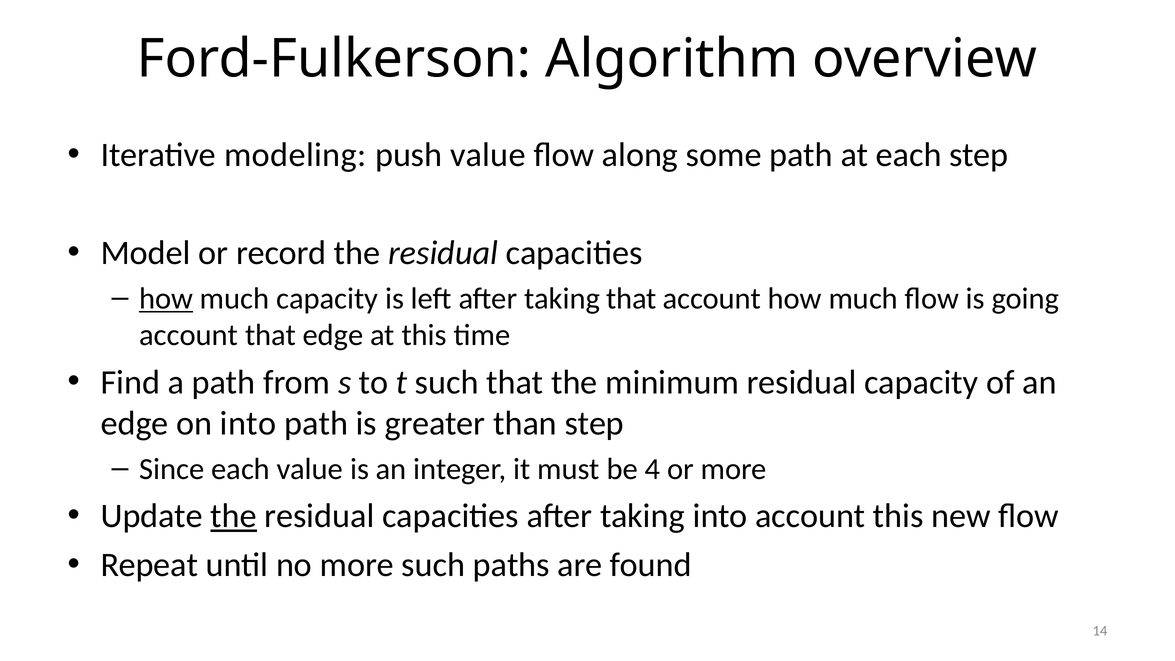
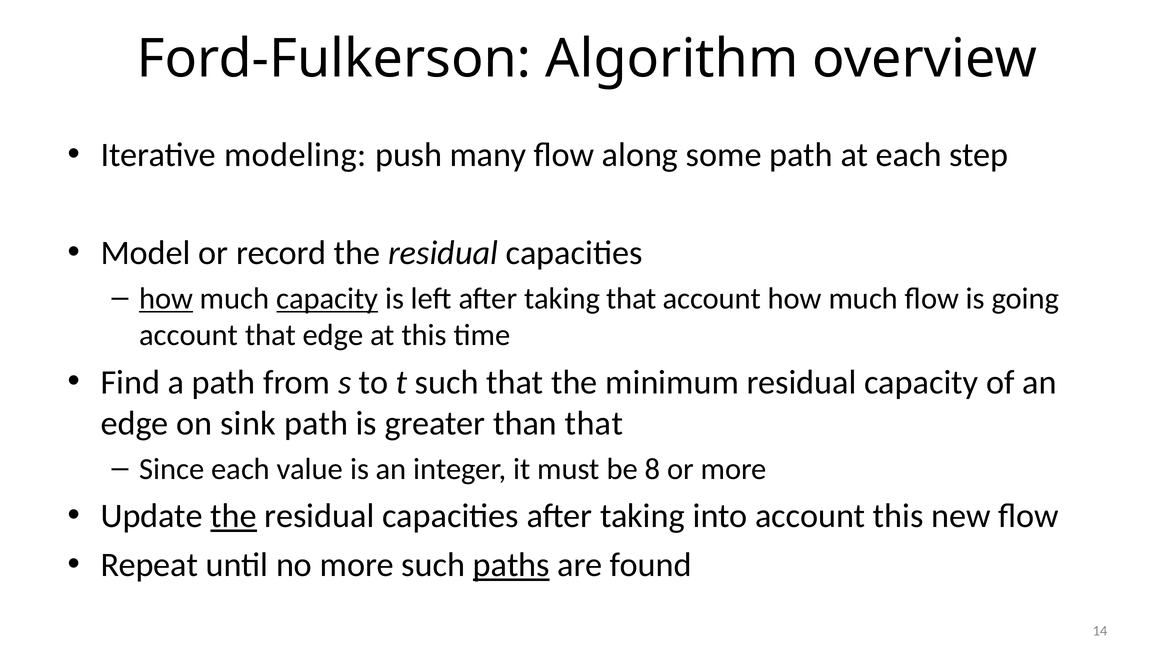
push value: value -> many (488, 155)
capacity underline: none -> present (327, 299)
on into: into -> sink (248, 423)
than step: step -> that (594, 423)
4: 4 -> 8 (652, 469)
paths underline: none -> present (511, 565)
